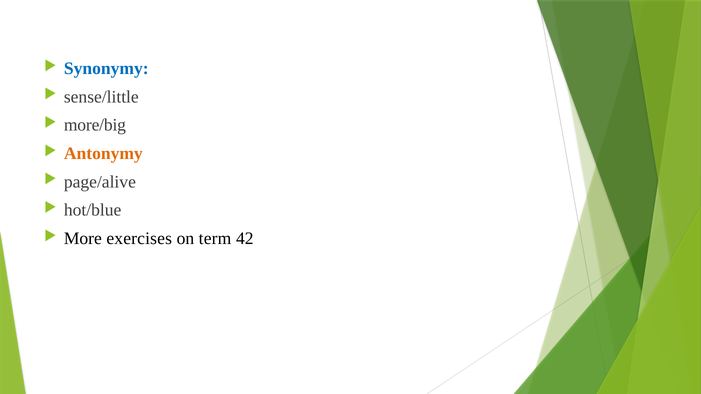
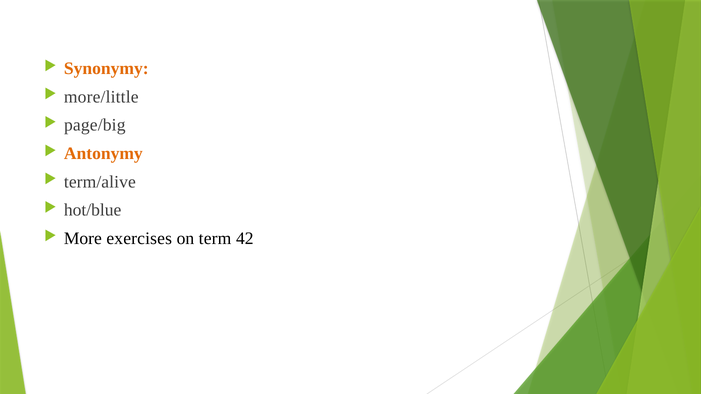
Synonymy colour: blue -> orange (106, 69)
sense/little: sense/little -> more/little (101, 97)
more/big: more/big -> page/big (95, 125)
page/alive: page/alive -> term/alive (100, 182)
